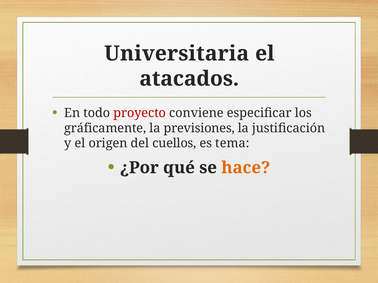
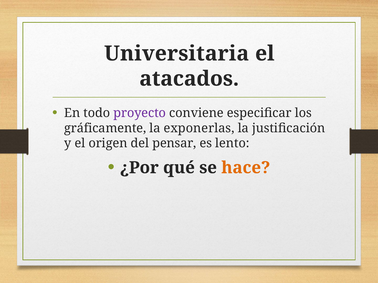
proyecto colour: red -> purple (140, 113)
previsiones: previsiones -> exponerlas (199, 128)
cuellos: cuellos -> pensar (174, 144)
tema: tema -> lento (232, 144)
